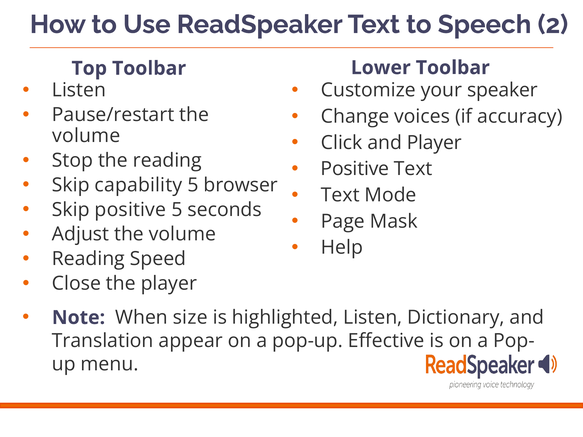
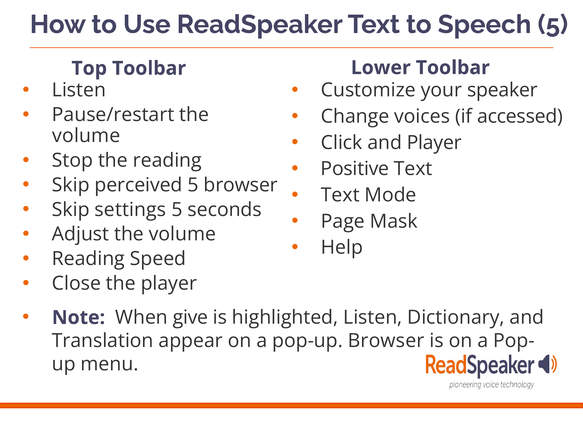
Speech 2: 2 -> 5 (553, 24)
accuracy: accuracy -> accessed (520, 116)
capability: capability -> perceived (139, 185)
Skip positive: positive -> settings (130, 210)
size: size -> give (190, 318)
pop-up Effective: Effective -> Browser (386, 341)
